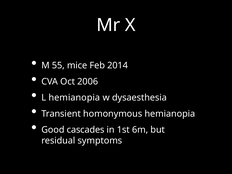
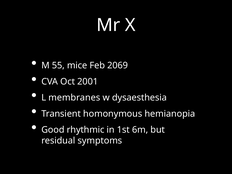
2014: 2014 -> 2069 (118, 65)
2006: 2006 -> 2001 (88, 82)
L hemianopia: hemianopia -> membranes (74, 98)
cascades: cascades -> rhythmic (86, 130)
